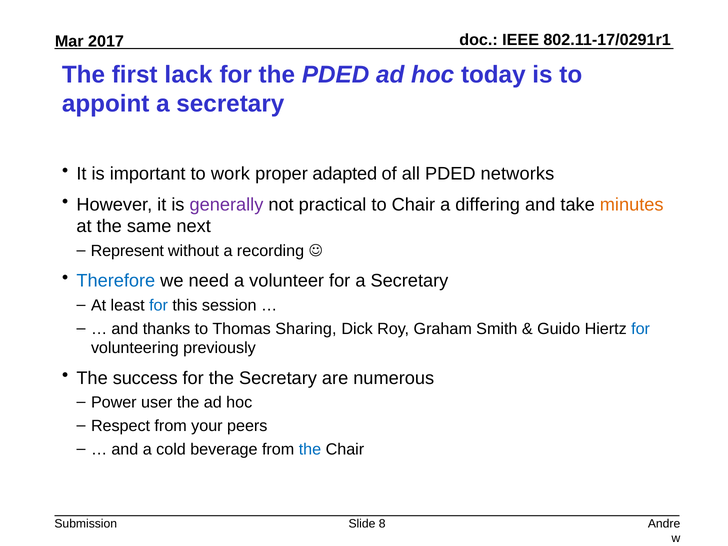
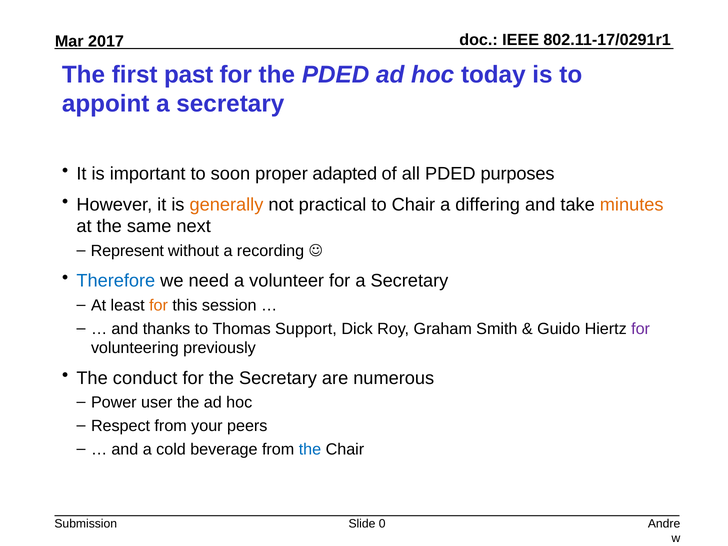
lack: lack -> past (189, 75)
work: work -> soon (230, 174)
networks: networks -> purposes (518, 174)
generally colour: purple -> orange (226, 205)
for colour: blue -> orange (159, 305)
Sharing: Sharing -> Support (306, 329)
for colour: blue -> purple (641, 329)
success: success -> conduct (145, 378)
8: 8 -> 0 (382, 524)
